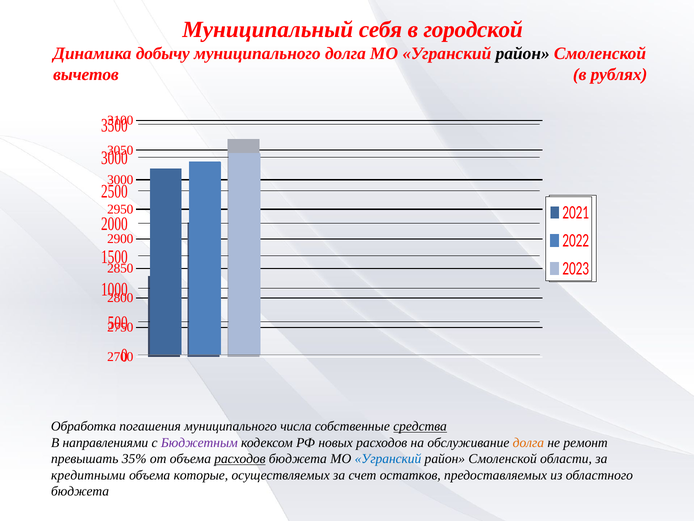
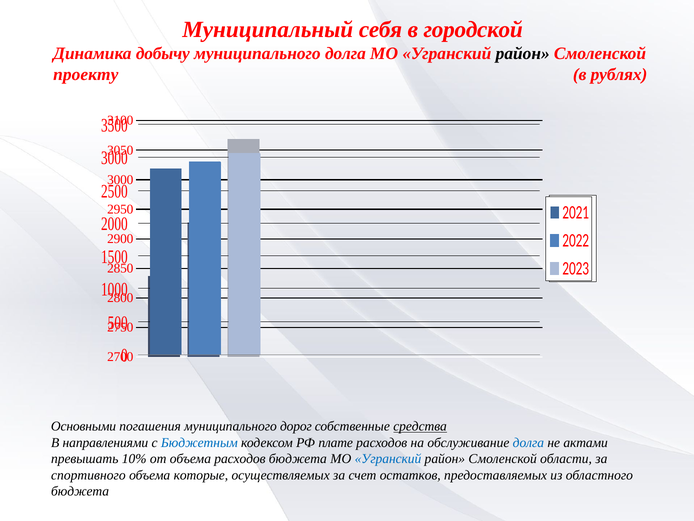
вычетов: вычетов -> проекту (86, 74)
Обработка: Обработка -> Основными (84, 426)
числа: числа -> дорог (296, 426)
Бюджетным colour: purple -> blue (199, 442)
новых: новых -> плате (336, 442)
долга colour: orange -> blue (528, 442)
ремонт: ремонт -> актами (586, 442)
35%: 35% -> 10% (134, 459)
расходов underline: present -> none (240, 459)
кредитными: кредитными -> спортивного (88, 475)
